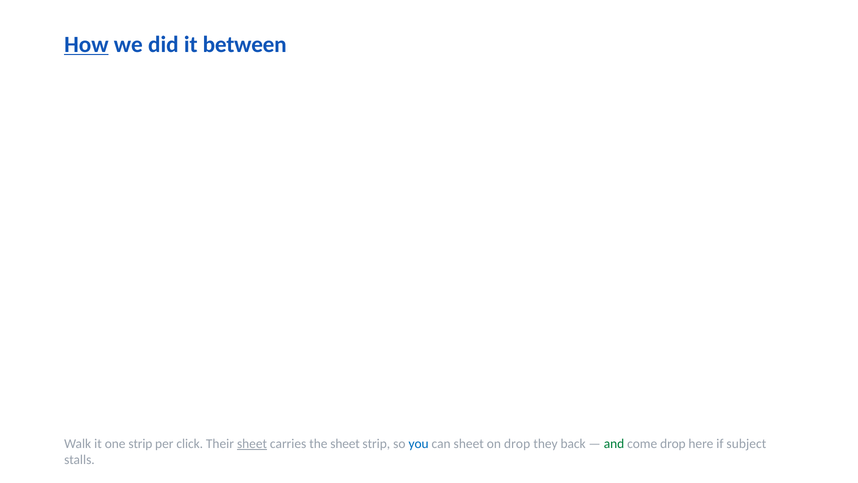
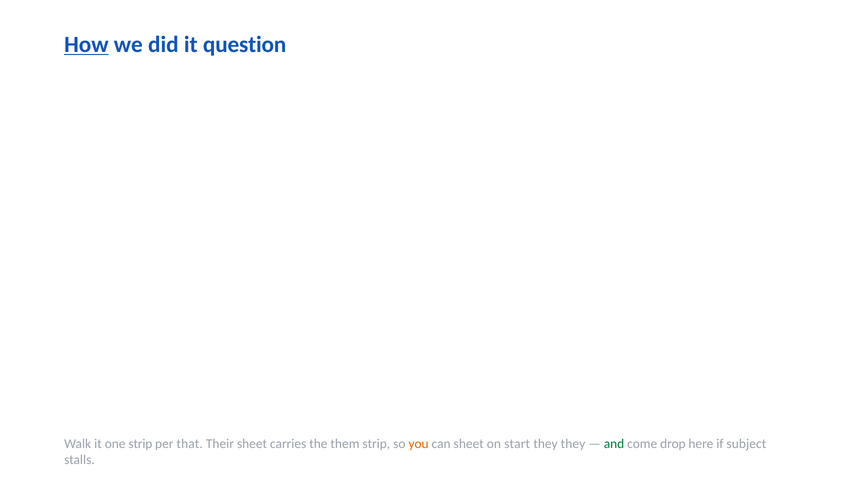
between: between -> question (245, 44)
click: click -> that (190, 443)
sheet underline: present -> none (252, 443)
the sheet: sheet -> them (345, 443)
you colour: blue -> orange (419, 443)
on drop: drop -> start (517, 443)
they back: back -> they (573, 443)
